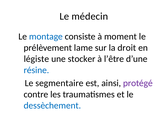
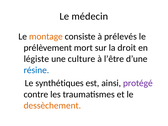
montage colour: blue -> orange (46, 36)
moment: moment -> prélevés (120, 36)
lame: lame -> mort (83, 48)
stocker: stocker -> culture (82, 59)
segmentaire: segmentaire -> synthétiques (60, 83)
dessèchement colour: blue -> orange (52, 106)
